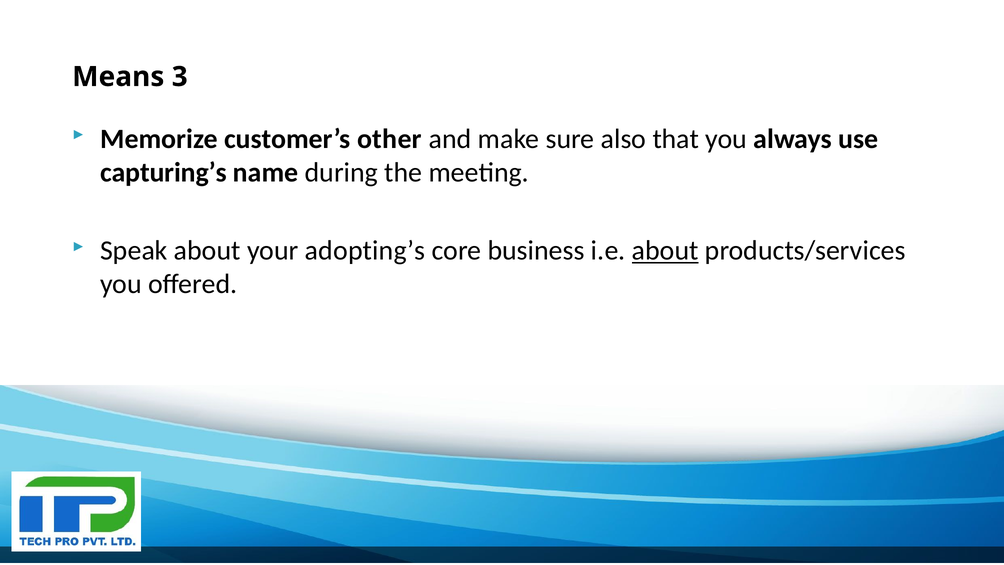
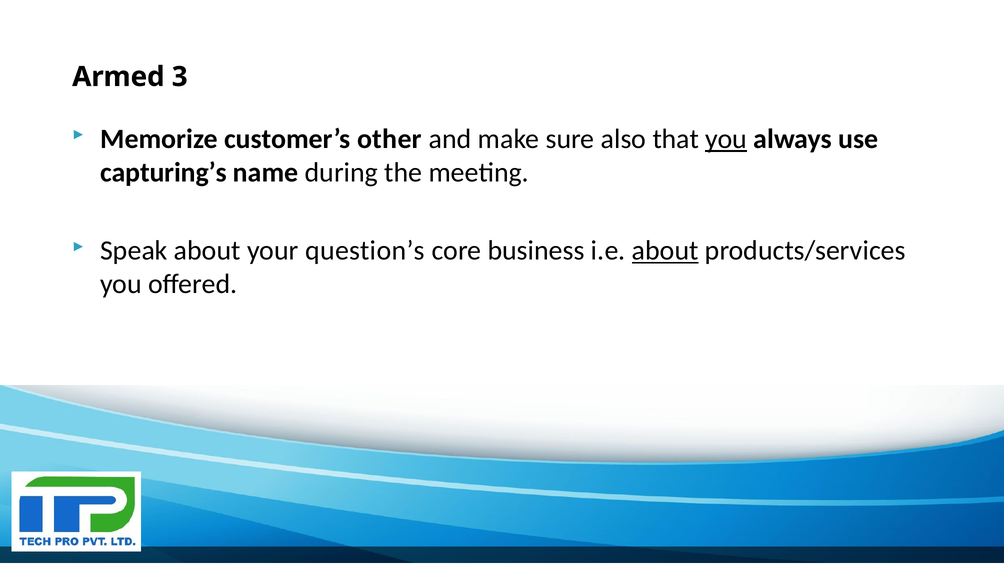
Means: Means -> Armed (118, 77)
you underline: none -> present (726, 139)
adopting’s: adopting’s -> question’s (365, 251)
